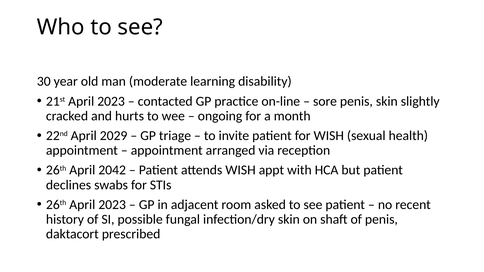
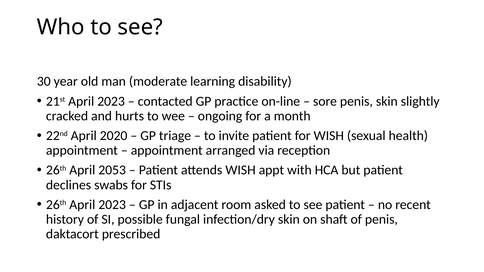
2029: 2029 -> 2020 (114, 136)
2042: 2042 -> 2053 (112, 170)
